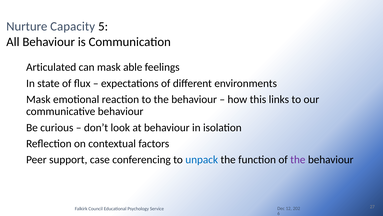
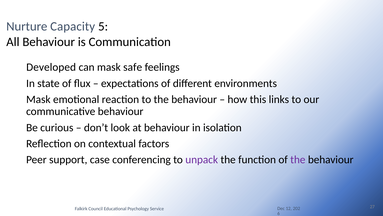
Articulated: Articulated -> Developed (51, 67)
able: able -> safe (133, 67)
unpack colour: blue -> purple (202, 159)
